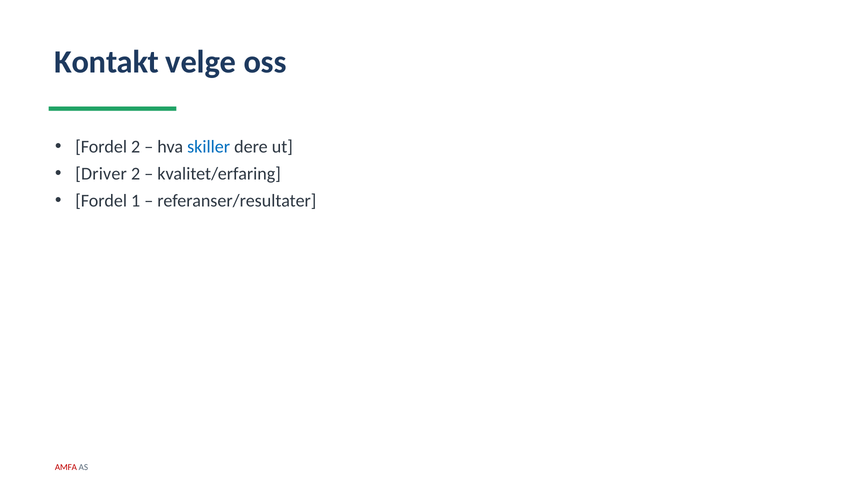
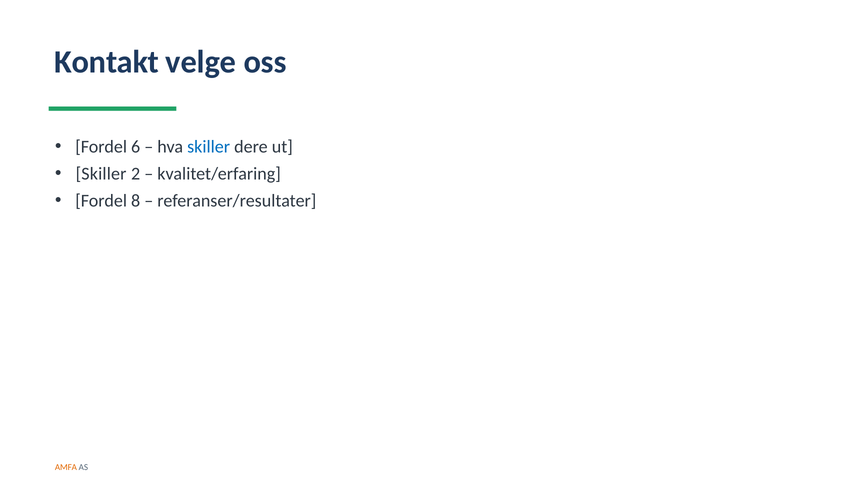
Fordel 2: 2 -> 6 (136, 147)
Driver: Driver -> Skiller (101, 174)
1: 1 -> 8 (136, 201)
AMFA colour: red -> orange (66, 467)
